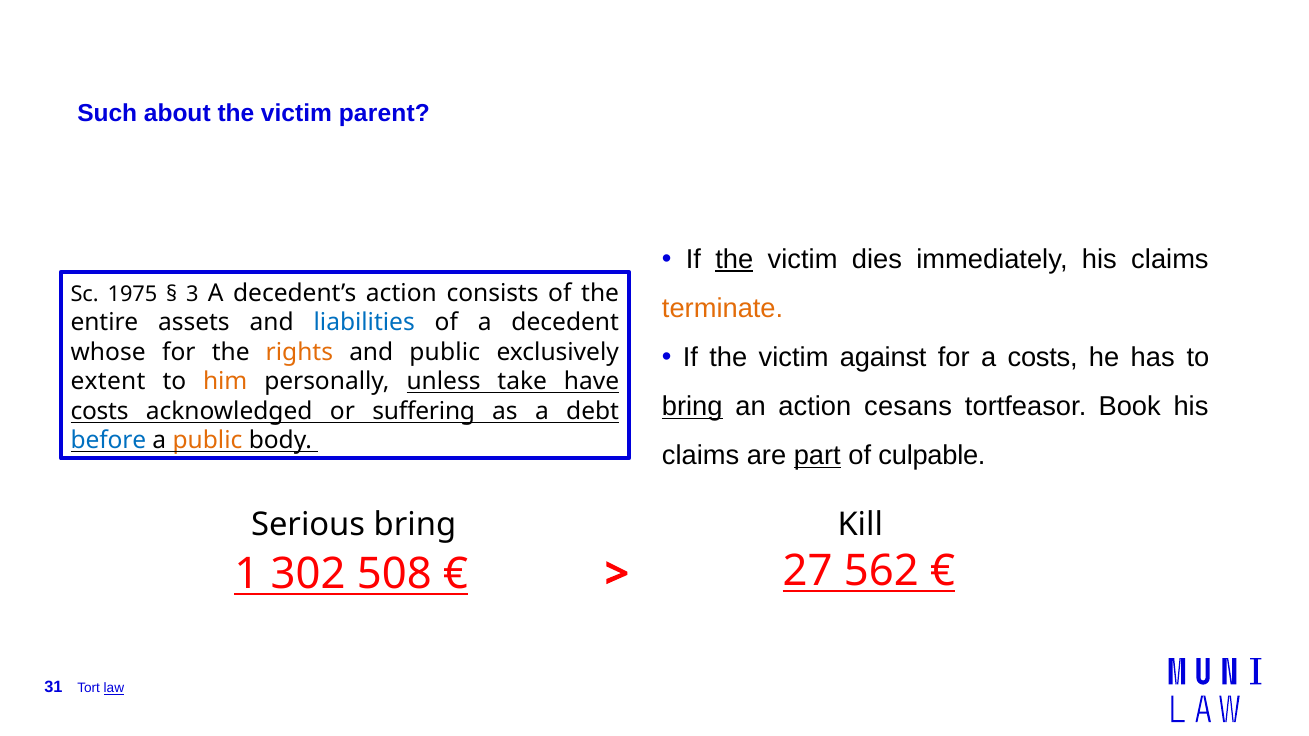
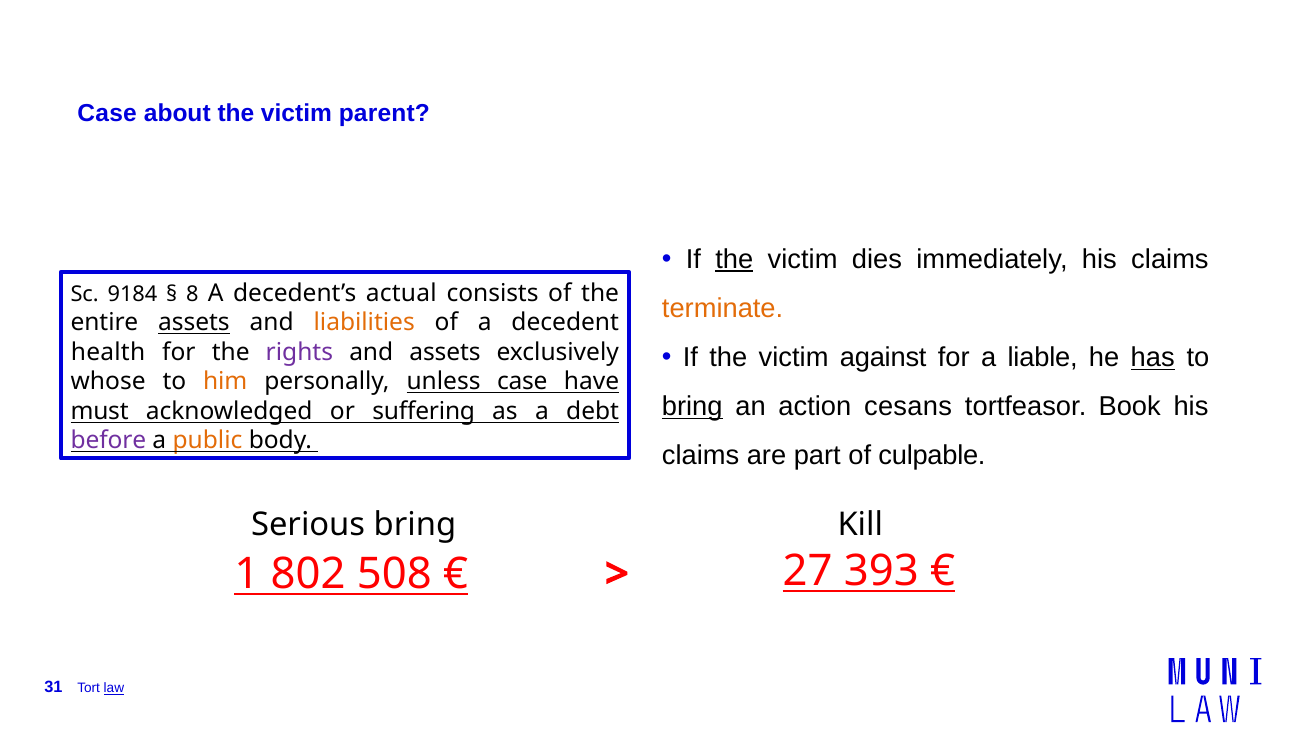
Such: Such -> Case (107, 113)
1975: 1975 -> 9184 (132, 294)
3: 3 -> 8 (192, 294)
decedent’s action: action -> actual (401, 293)
assets underline: none -> present (194, 323)
liabilities colour: blue -> orange (364, 323)
a costs: costs -> liable (1043, 358)
has underline: none -> present (1153, 358)
whose: whose -> health (108, 352)
rights colour: orange -> purple (299, 352)
and public: public -> assets (445, 352)
extent: extent -> whose (108, 382)
unless take: take -> case (522, 382)
costs: costs -> must (100, 411)
before colour: blue -> purple (108, 441)
part underline: present -> none (817, 456)
562: 562 -> 393 (881, 572)
302: 302 -> 802 (308, 574)
